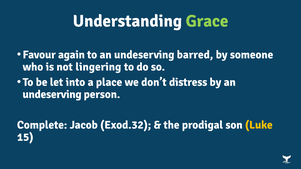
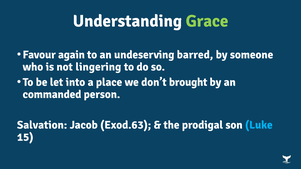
distress: distress -> brought (188, 82)
undeserving: undeserving -> commanded (52, 94)
Complete: Complete -> Salvation (42, 125)
Exod.32: Exod.32 -> Exod.63 (126, 125)
Luke colour: yellow -> light blue (259, 125)
